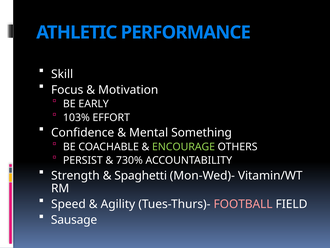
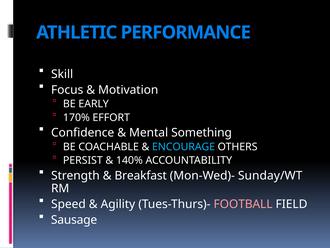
103%: 103% -> 170% (76, 117)
ENCOURAGE colour: light green -> light blue (184, 147)
730%: 730% -> 140% (129, 160)
Spaghetti: Spaghetti -> Breakfast (141, 175)
Vitamin/WT: Vitamin/WT -> Sunday/WT (270, 175)
